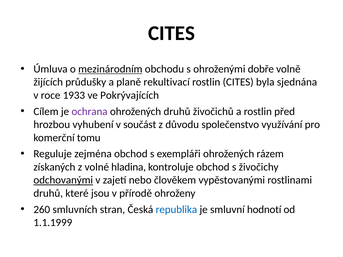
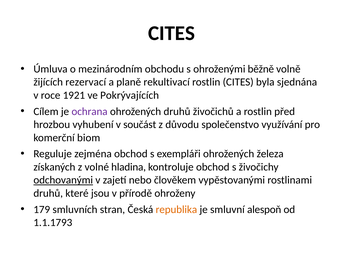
mezinárodním underline: present -> none (110, 69)
dobře: dobře -> běžně (261, 69)
průdušky: průdušky -> rezervací (86, 82)
1933: 1933 -> 1921 (74, 95)
tomu: tomu -> biom (89, 138)
rázem: rázem -> železa (270, 154)
260: 260 -> 179 (42, 210)
republika colour: blue -> orange (176, 210)
hodnotí: hodnotí -> alespoň (264, 210)
1.1.1999: 1.1.1999 -> 1.1.1793 (53, 223)
